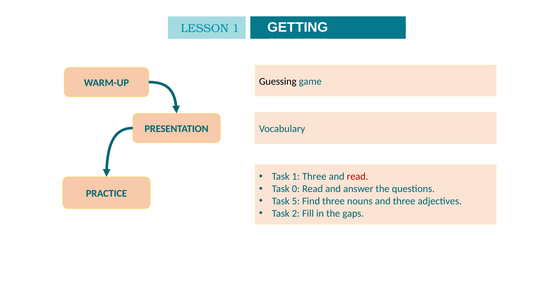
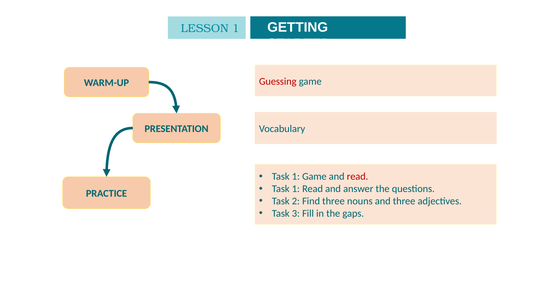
Guessing colour: black -> red (278, 81)
1 Three: Three -> Game (314, 177)
0: 0 -> 1 (296, 189)
5: 5 -> 2 (296, 202)
2: 2 -> 3 (296, 214)
